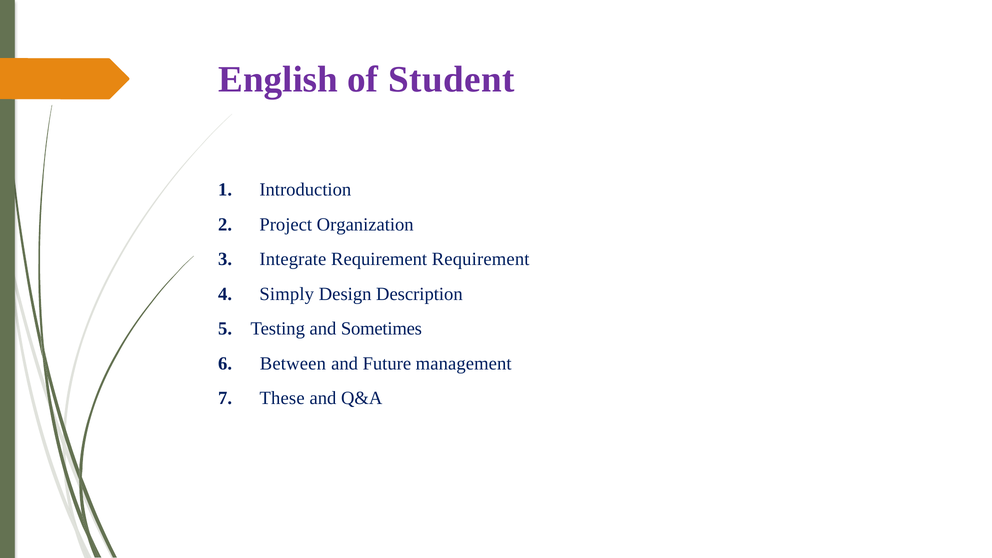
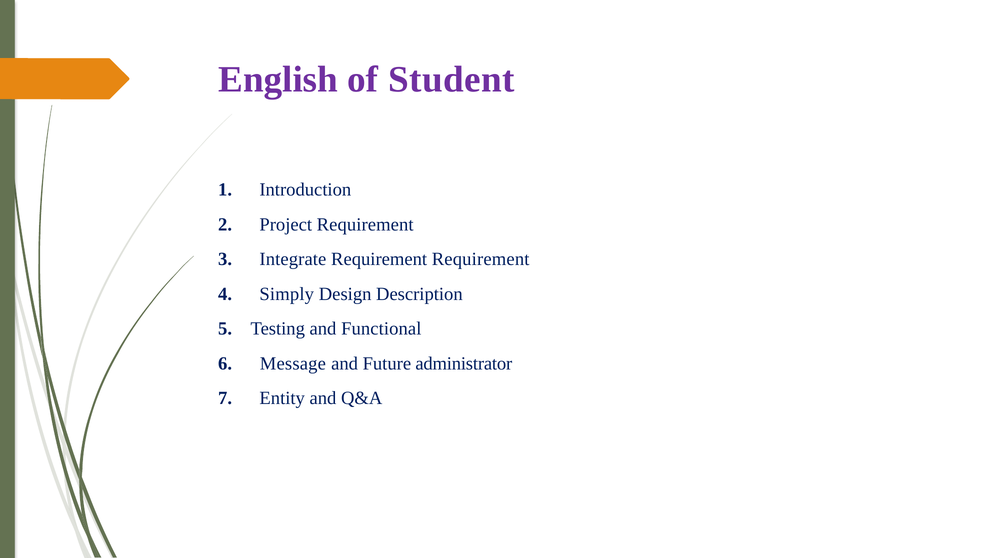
Project Organization: Organization -> Requirement (365, 225)
Sometimes: Sometimes -> Functional (381, 329)
Between: Between -> Message (293, 363)
management: management -> administrator (464, 363)
These: These -> Entity (282, 398)
